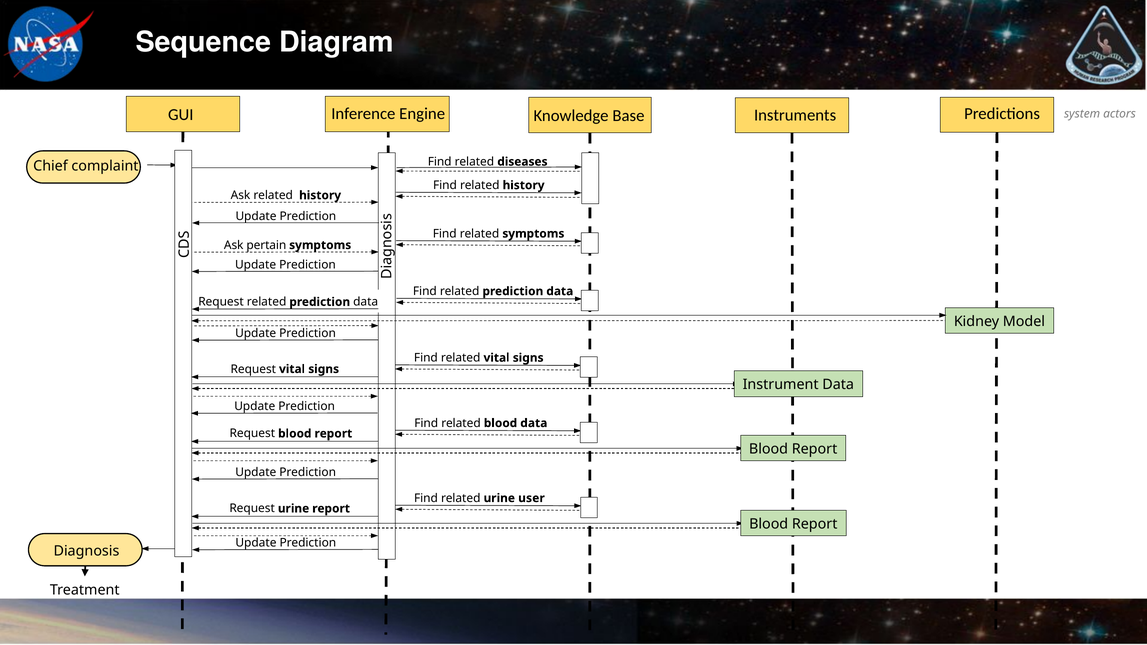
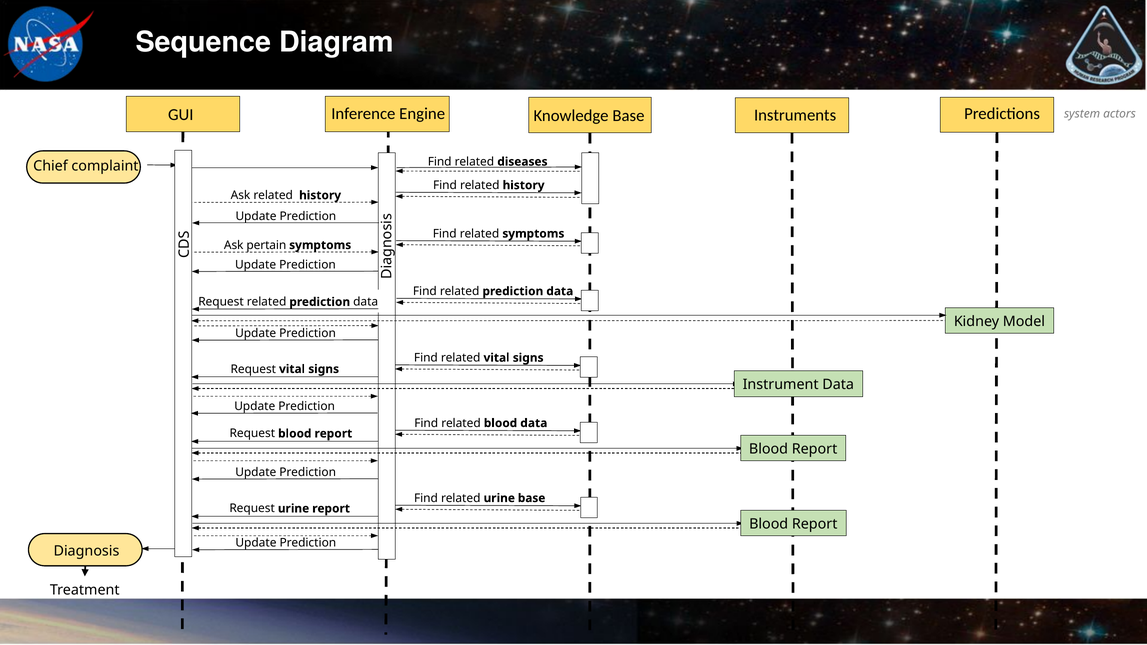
urine user: user -> base (532, 498)
